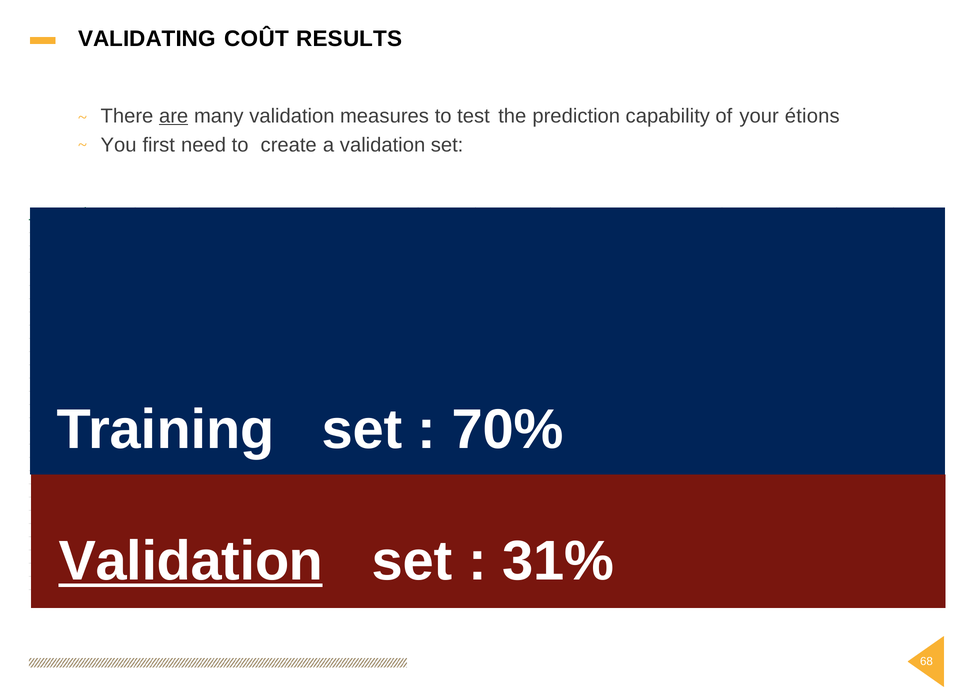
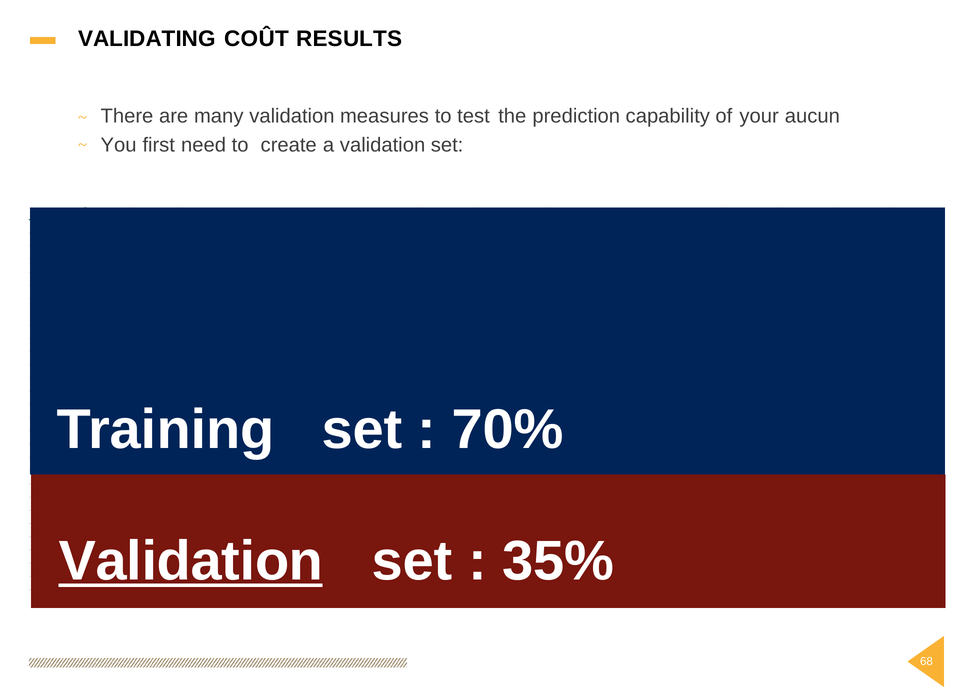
are underline: present -> none (174, 116)
étions: étions -> aucun (812, 116)
31%: 31% -> 35% (558, 562)
